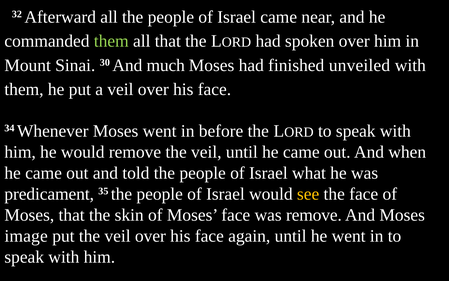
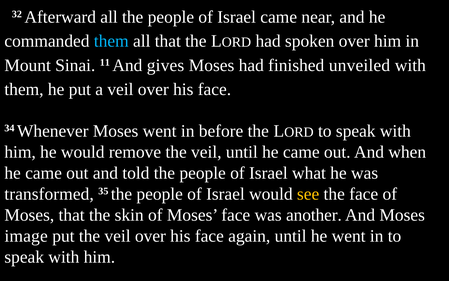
them colour: light green -> light blue (111, 41)
30: 30 -> 11 (105, 62)
much: much -> gives (166, 65)
predicament: predicament -> transformed (49, 194)
was remove: remove -> another (314, 215)
